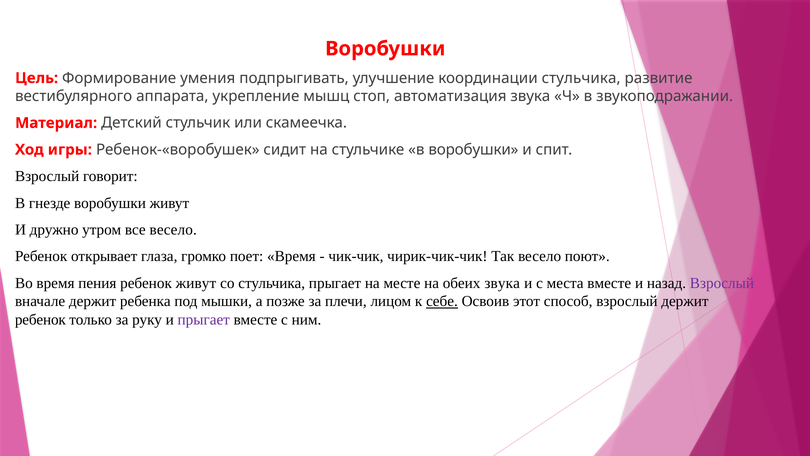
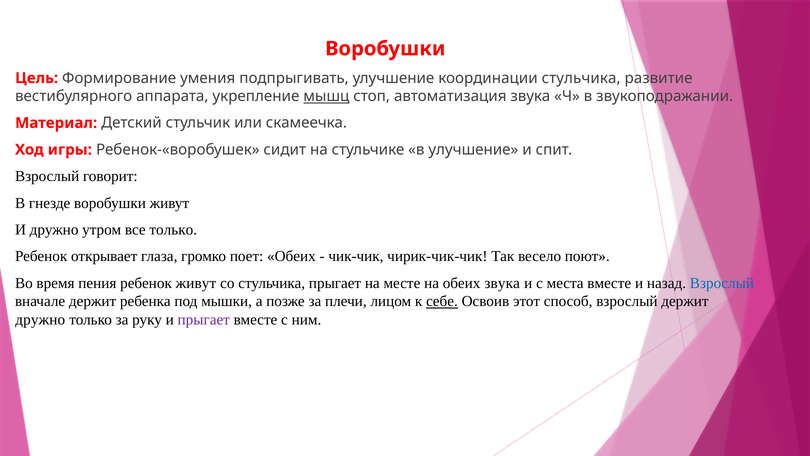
мышц underline: none -> present (326, 96)
в воробушки: воробушки -> улучшение (473, 150)
все весело: весело -> только (173, 230)
поет Время: Время -> Обеих (291, 256)
Взрослый colour: purple -> blue (722, 283)
ребенок: ребенок -> дружно (40, 319)
